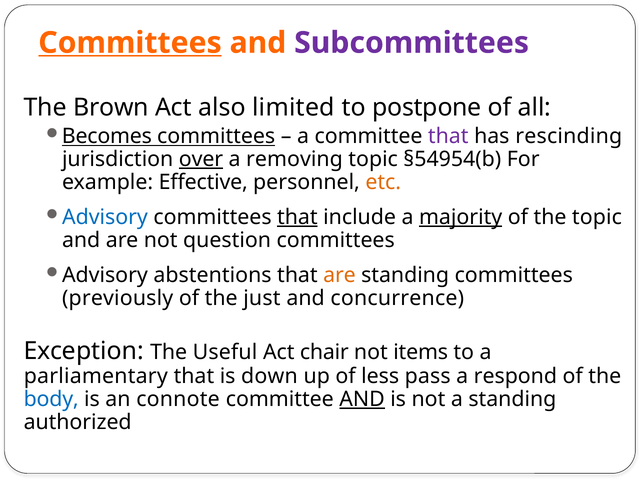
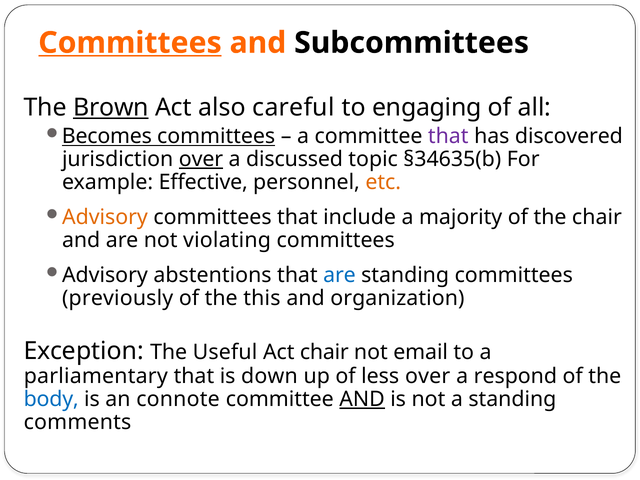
Subcommittees colour: purple -> black (412, 43)
Brown underline: none -> present (111, 108)
limited: limited -> careful (294, 108)
postpone: postpone -> engaging (427, 108)
rescinding: rescinding -> discovered (569, 136)
removing: removing -> discussed (295, 159)
§54954(b: §54954(b -> §34635(b (452, 159)
Advisory colour: blue -> orange (105, 217)
that underline: present -> none (297, 217)
majority underline: present -> none (461, 217)
the topic: topic -> chair (597, 217)
question: question -> violating (227, 240)
are colour: orange -> blue (339, 275)
just: just -> this (262, 298)
concurrence: concurrence -> organization (397, 298)
items: items -> email (421, 352)
less pass: pass -> over (428, 376)
authorized: authorized -> comments (77, 422)
